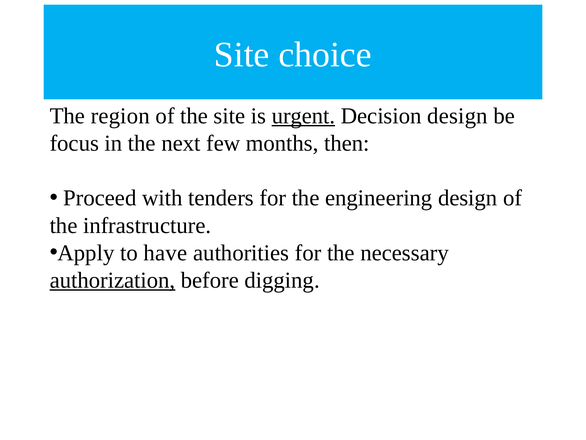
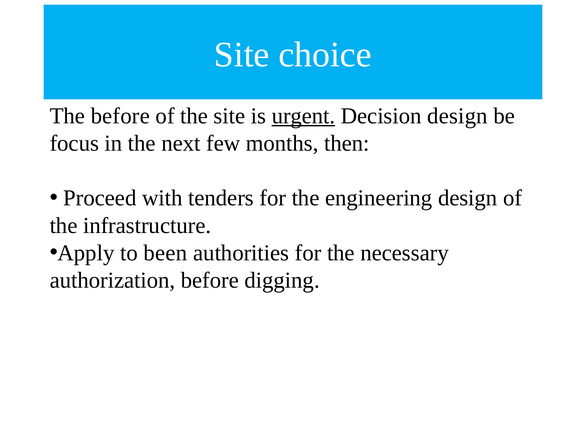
The region: region -> before (120, 116)
have: have -> been (165, 253)
authorization underline: present -> none (112, 280)
